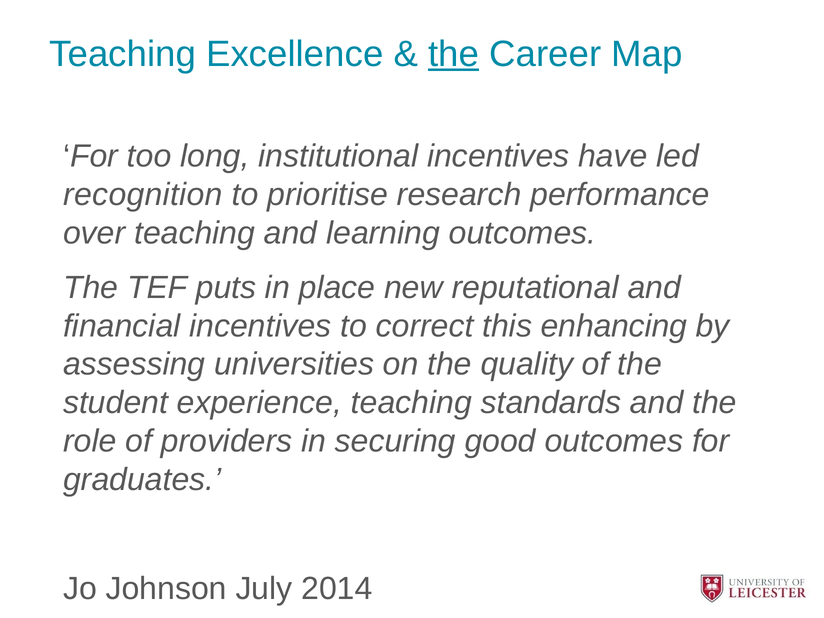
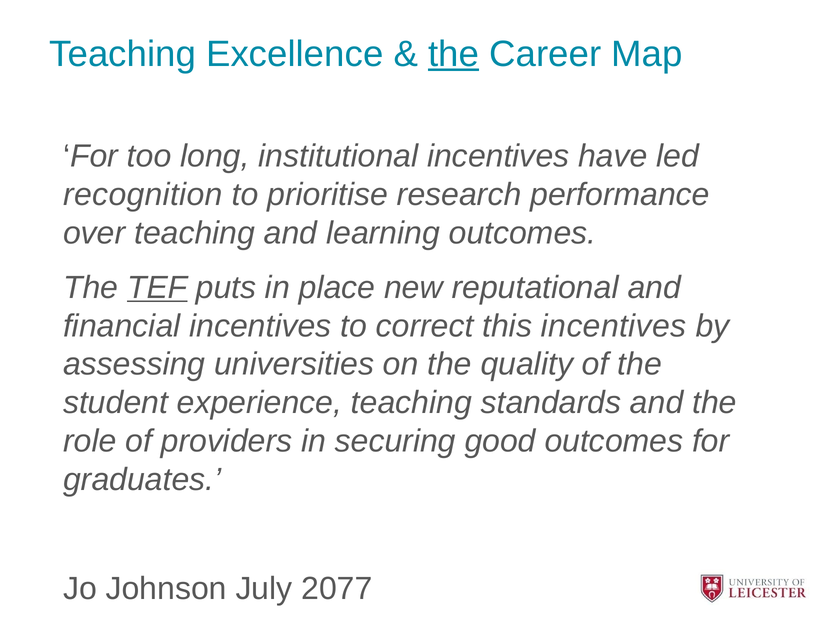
TEF underline: none -> present (157, 287)
this enhancing: enhancing -> incentives (614, 326)
2014: 2014 -> 2077 (337, 589)
